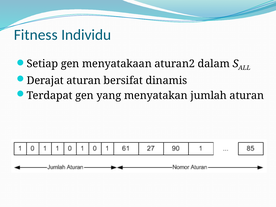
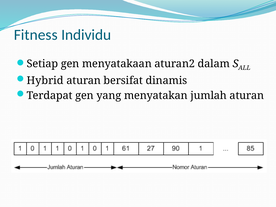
Derajat: Derajat -> Hybrid (45, 81)
